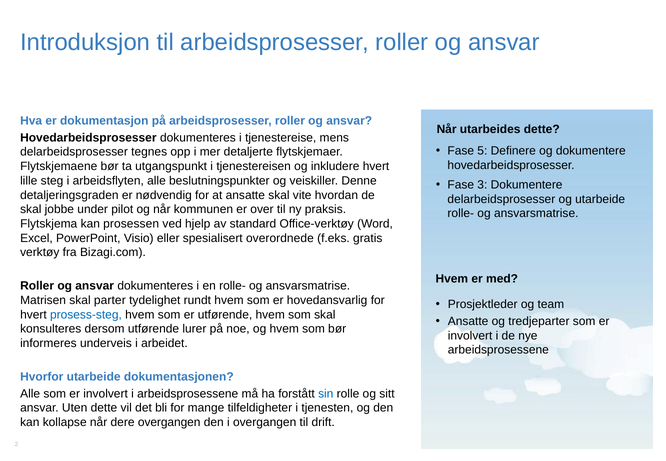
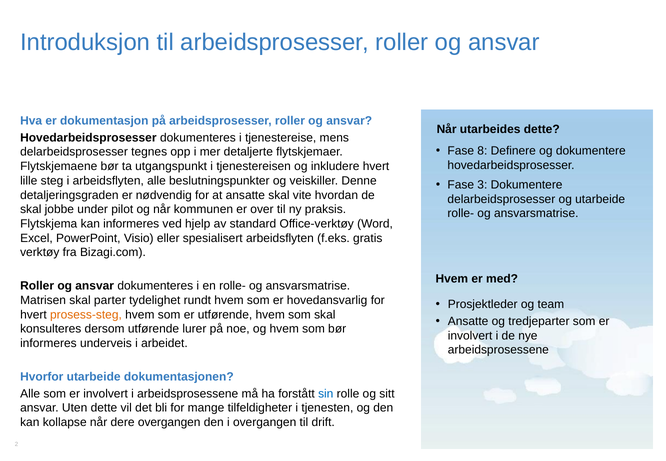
5: 5 -> 8 (482, 151)
kan prosessen: prosessen -> informeres (131, 224)
spesialisert overordnede: overordnede -> arbeidsflyten (280, 238)
prosess-steg colour: blue -> orange (86, 315)
